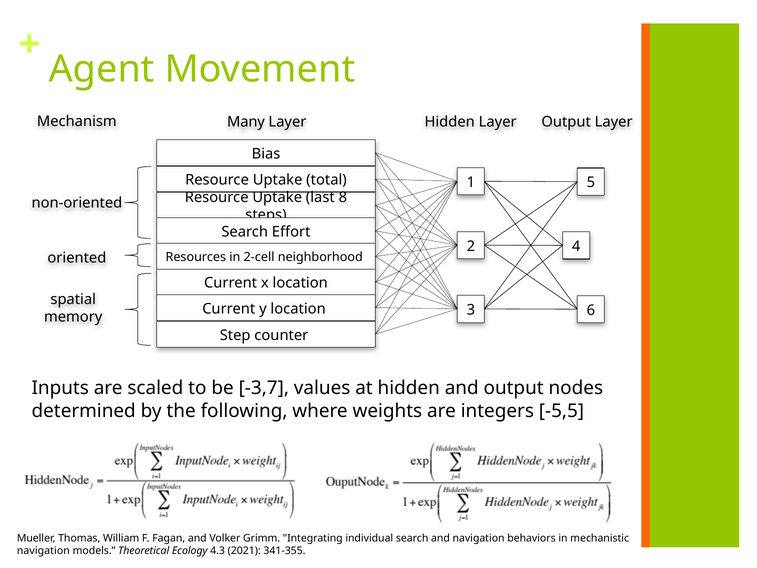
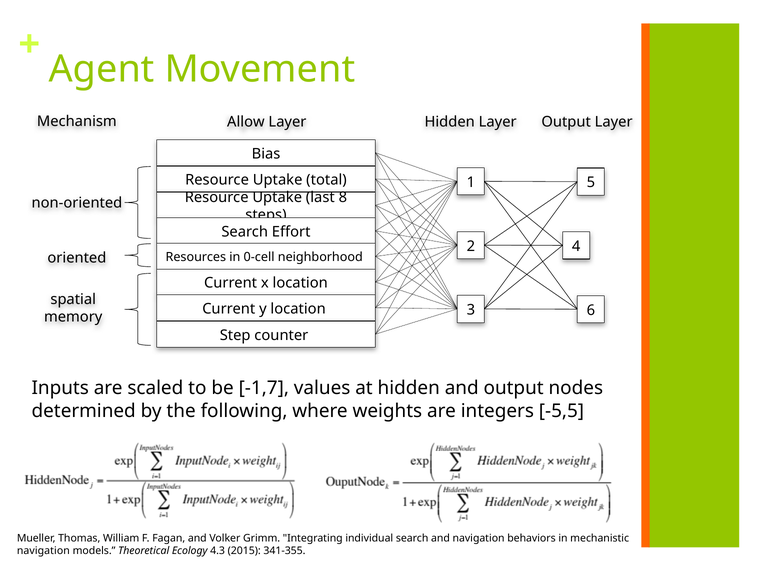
Many: Many -> Allow (246, 122)
2-cell: 2-cell -> 0-cell (259, 257)
-3,7: -3,7 -> -1,7 (264, 388)
2021: 2021 -> 2015 (244, 551)
